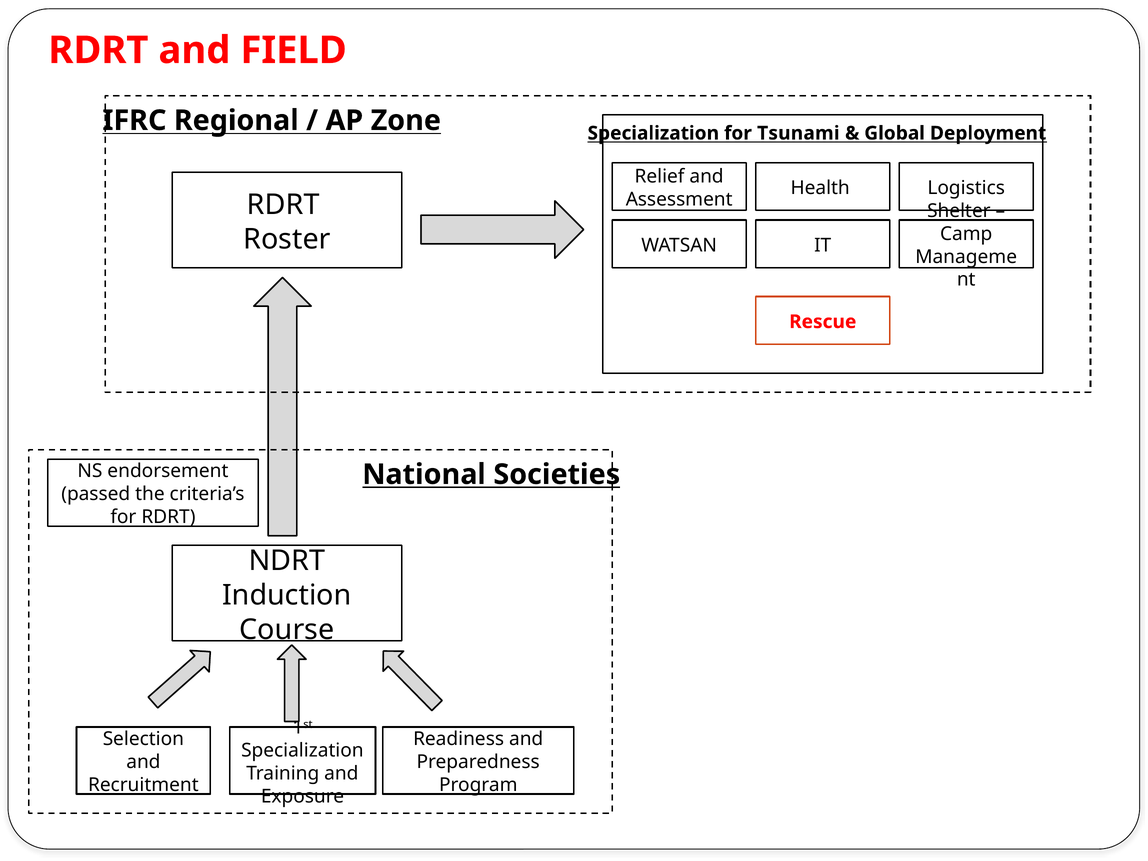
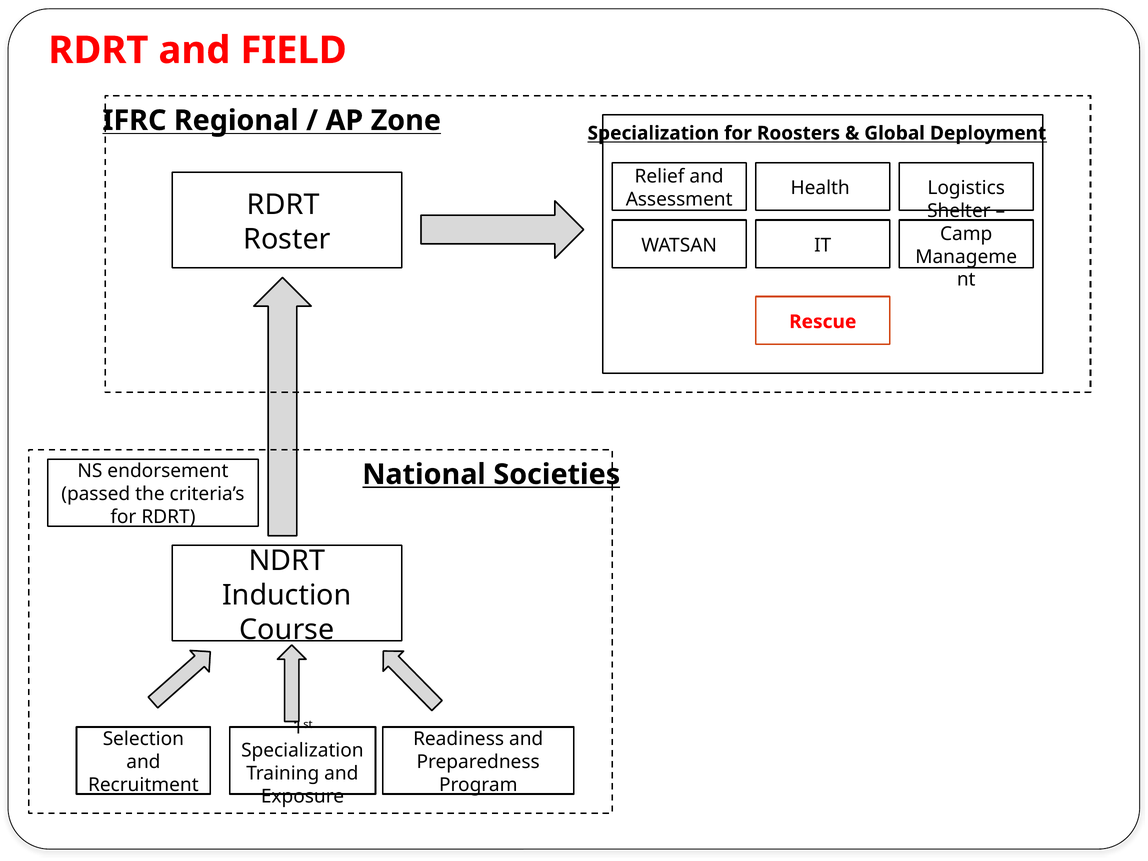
Tsunami: Tsunami -> Roosters (798, 133)
